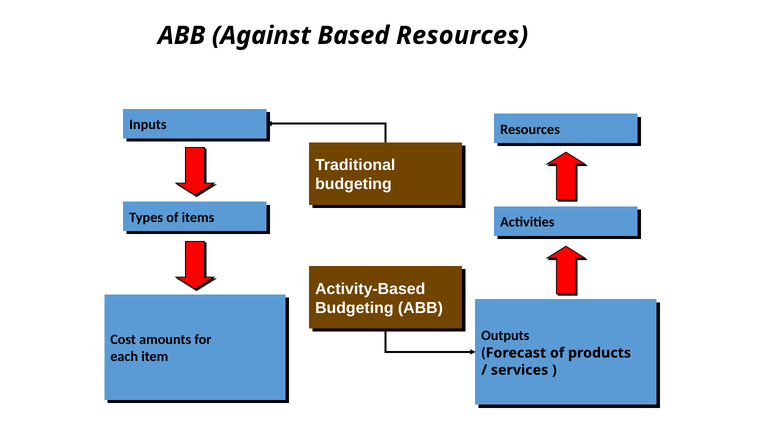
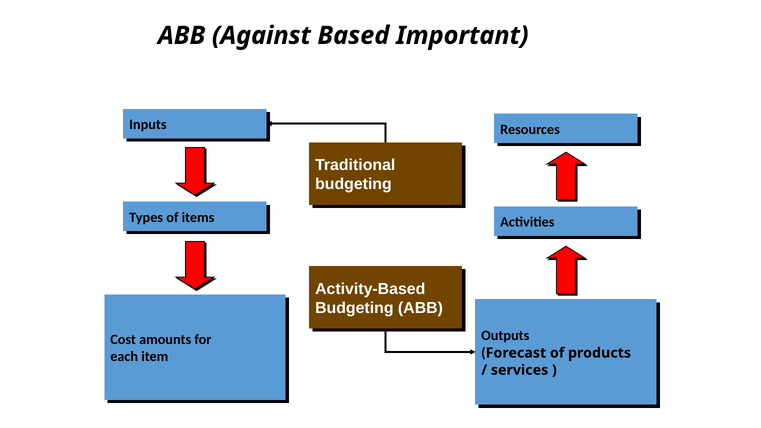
Based Resources: Resources -> Important (462, 36)
